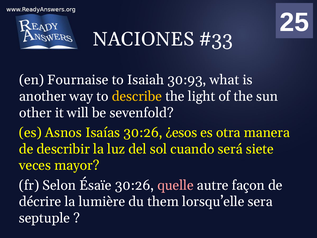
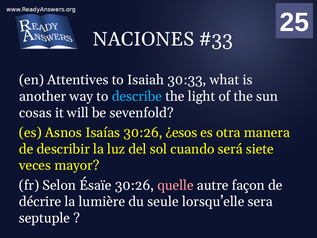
Fournaise: Fournaise -> Attentives (78, 80)
30:93: 30:93 -> 30:33 (187, 80)
describe colour: yellow -> light blue (137, 96)
other: other -> cosas (35, 113)
them: them -> seule (163, 201)
